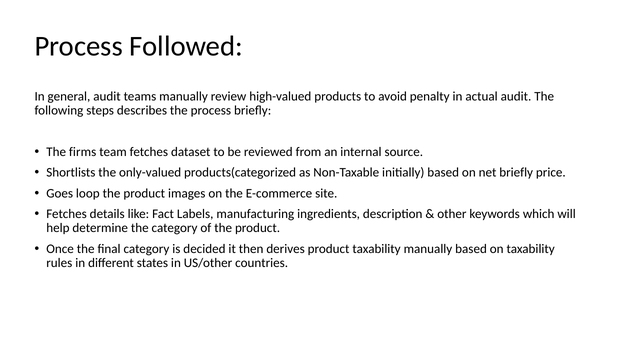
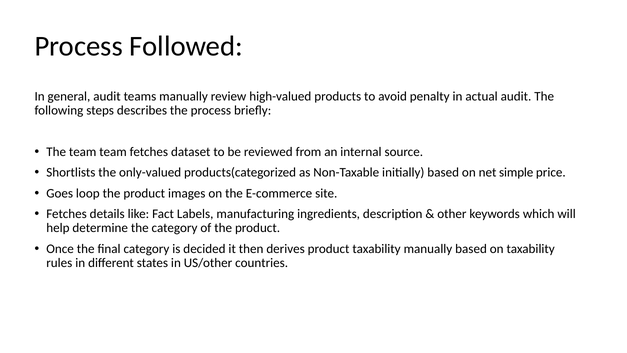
The firms: firms -> team (83, 152)
net briefly: briefly -> simple (516, 172)
